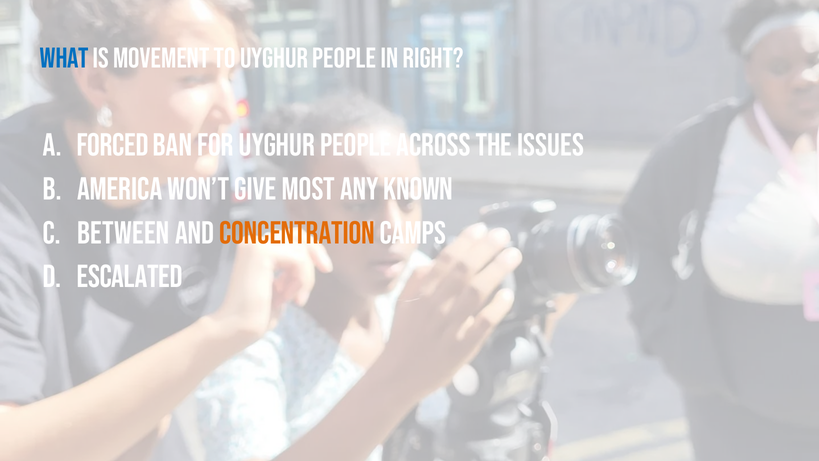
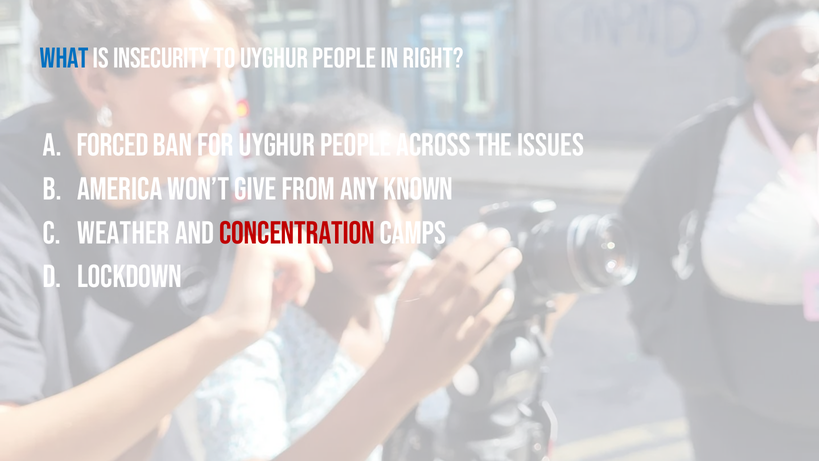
movement: movement -> insecurity (161, 58)
MOST: MOST -> FROM (308, 189)
BETWEEN: BETWEEN -> WEATHER (123, 233)
CONCENTRATION colour: orange -> red (297, 233)
ESCALATED: ESCALATED -> LOCKDOWN (130, 277)
